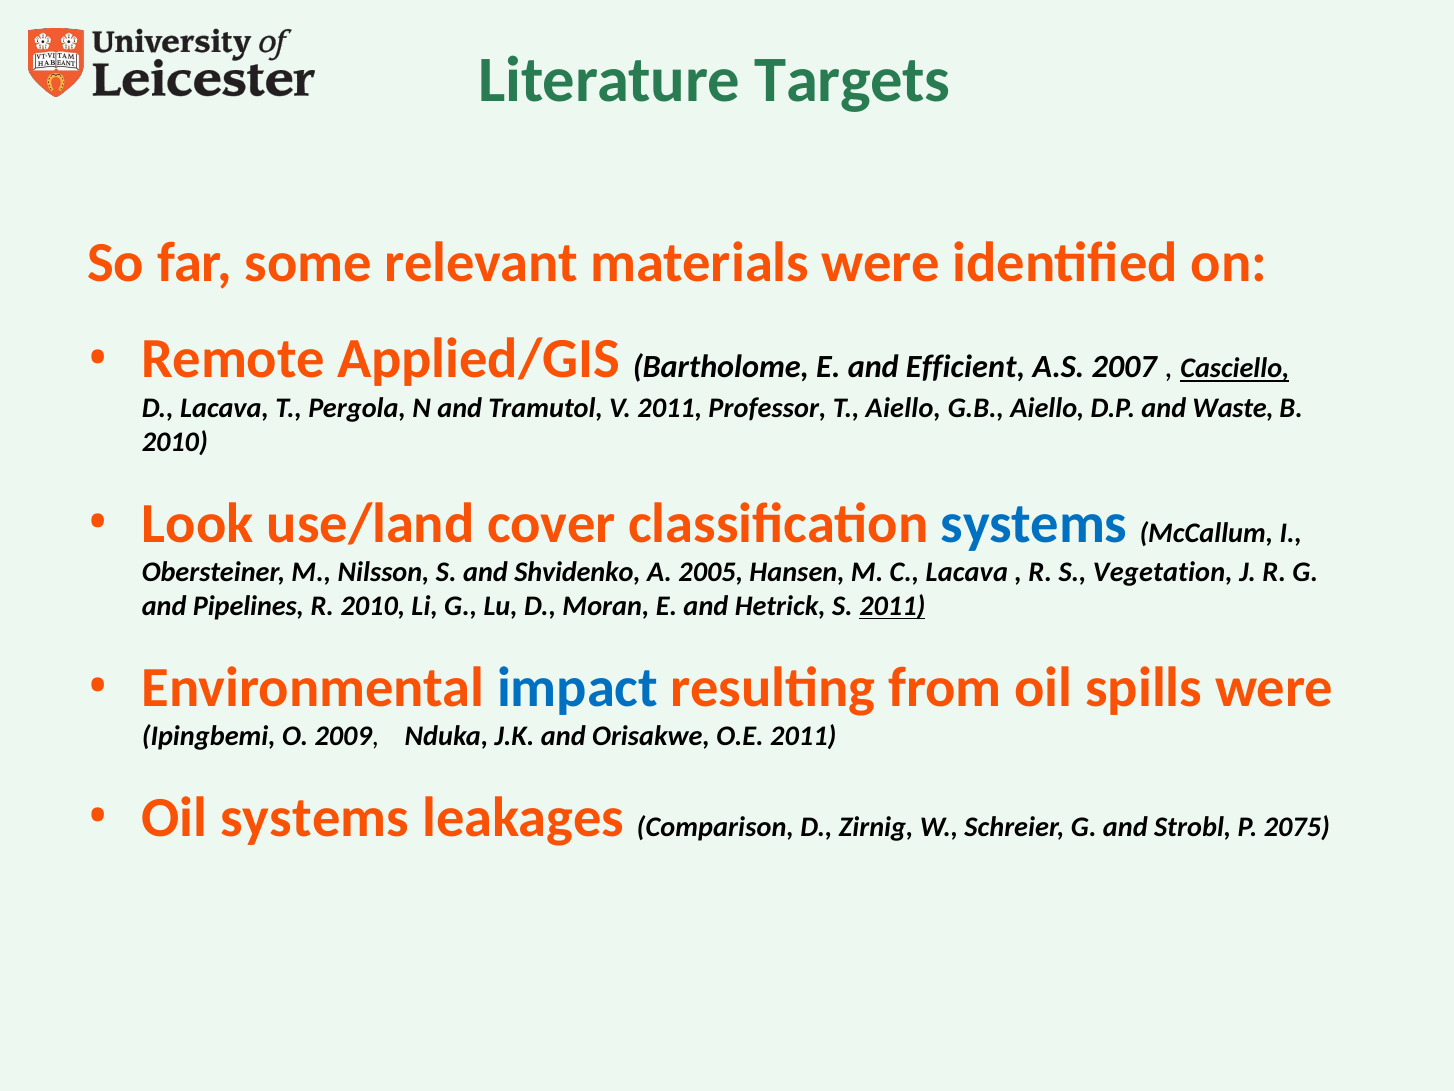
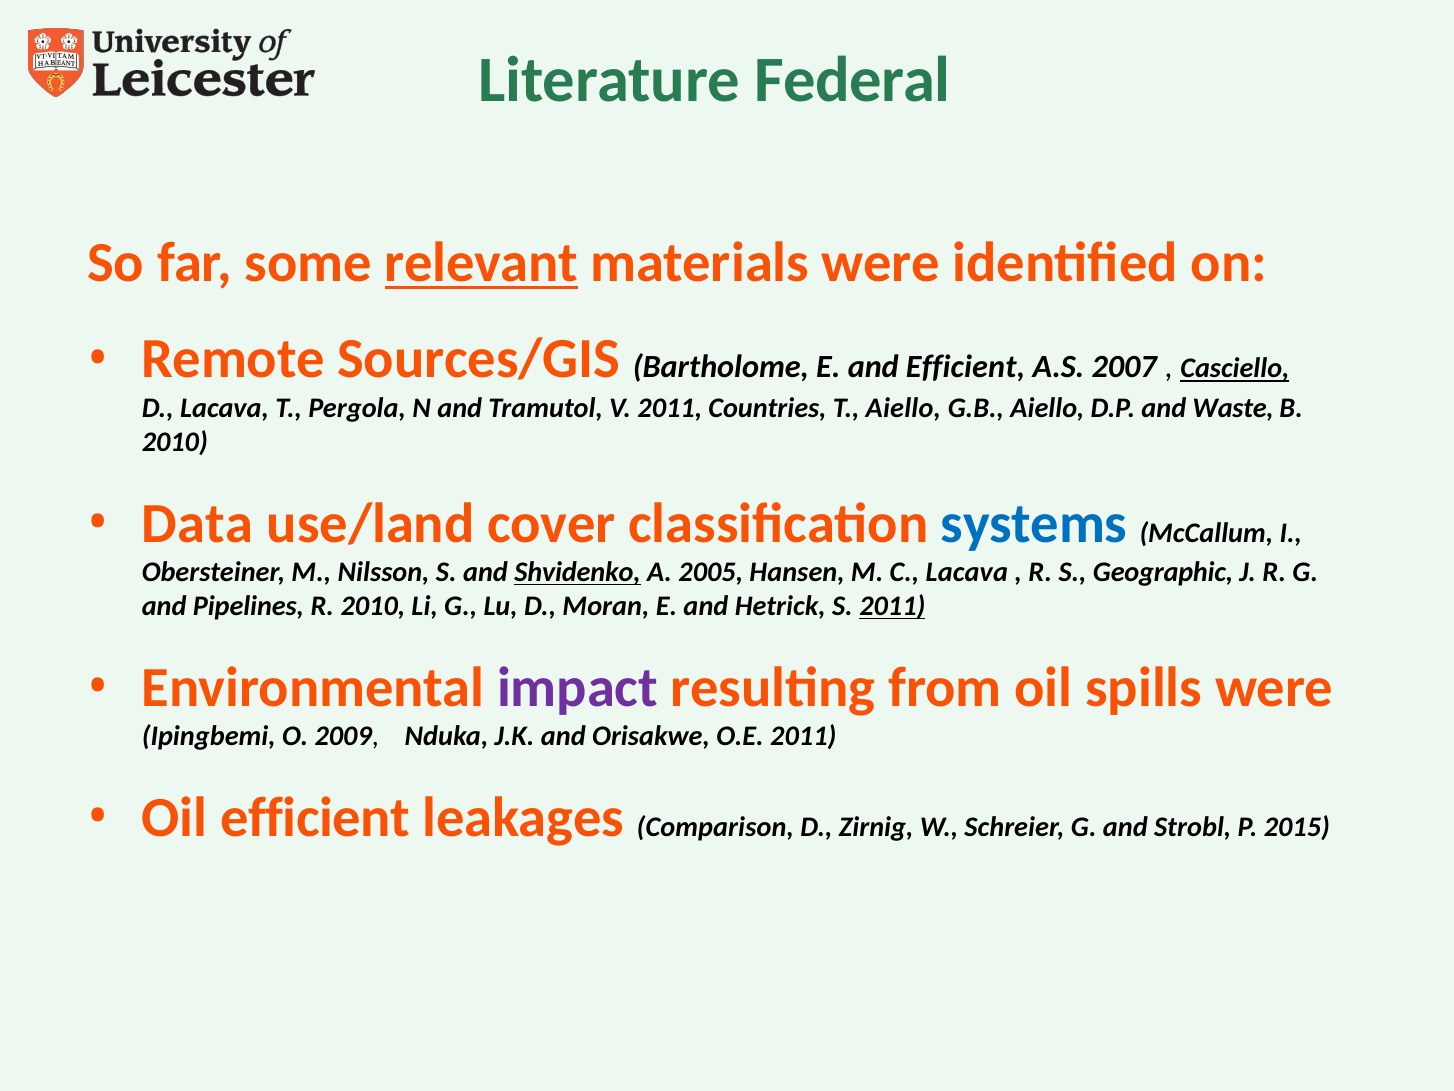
Targets: Targets -> Federal (852, 81)
relevant underline: none -> present (481, 263)
Applied/GIS: Applied/GIS -> Sources/GIS (479, 359)
Professor: Professor -> Countries (767, 408)
Look: Look -> Data (198, 523)
Shvidenko underline: none -> present (577, 572)
Vegetation: Vegetation -> Geographic (1163, 572)
impact colour: blue -> purple (578, 687)
Oil systems: systems -> efficient (315, 817)
2075: 2075 -> 2015 (1297, 827)
